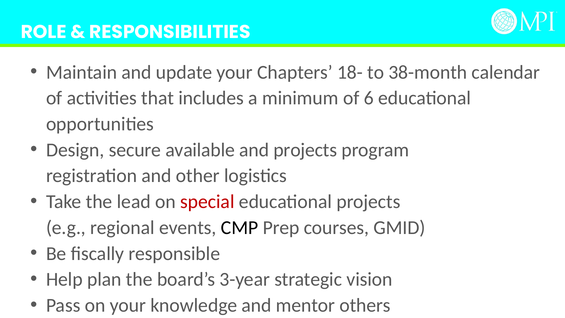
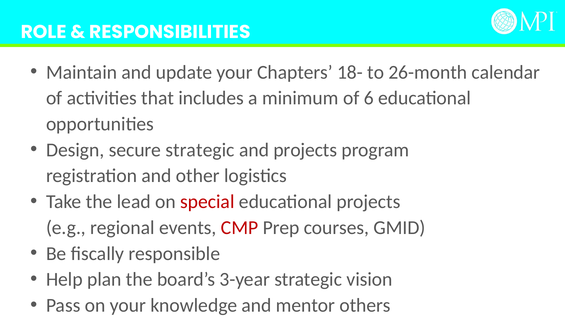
38-month: 38-month -> 26-month (428, 72)
secure available: available -> strategic (200, 150)
CMP colour: black -> red (240, 227)
